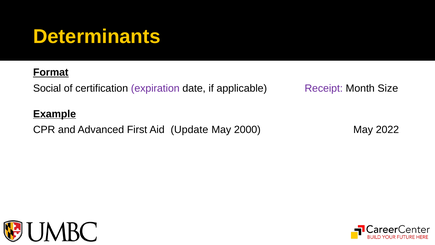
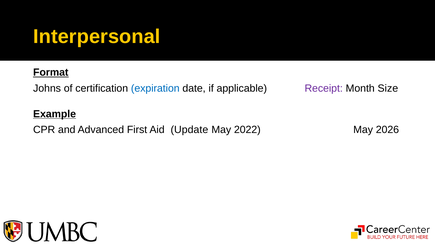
Determinants: Determinants -> Interpersonal (97, 37)
Social: Social -> Johns (47, 88)
expiration colour: purple -> blue (155, 88)
2000: 2000 -> 2022 (247, 130)
2022: 2022 -> 2026 (387, 130)
